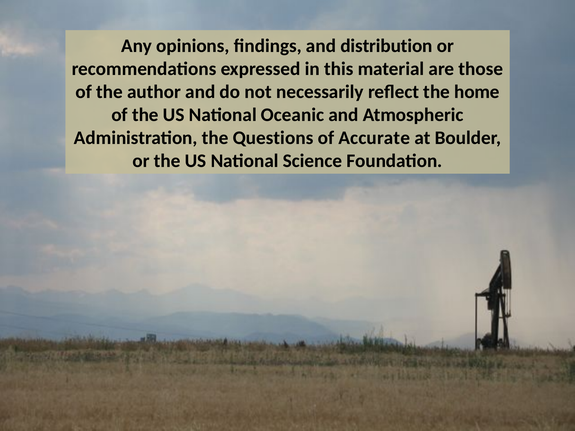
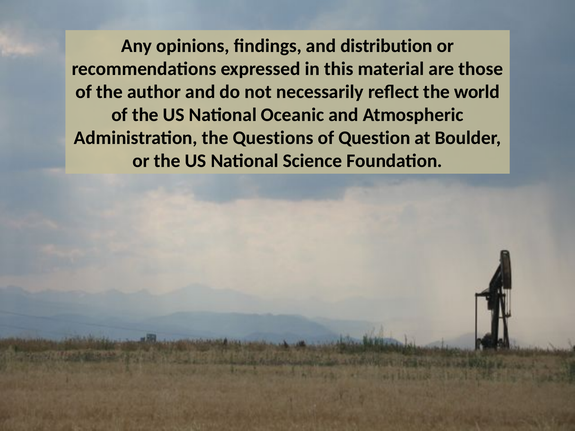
home: home -> world (477, 92)
Accurate: Accurate -> Question (374, 138)
